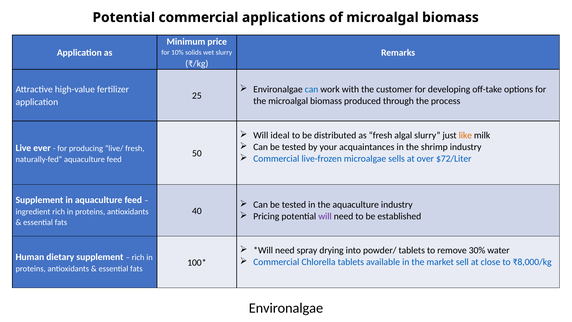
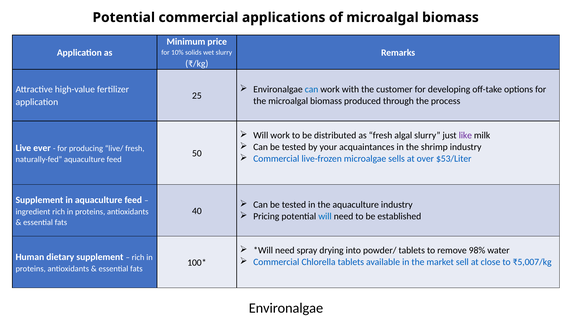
Will ideal: ideal -> work (280, 135)
like colour: orange -> purple (465, 135)
$72/Liter: $72/Liter -> $53/Liter (454, 159)
will colour: purple -> blue (325, 216)
30%: 30% -> 98% (477, 250)
₹8,000/kg: ₹8,000/kg -> ₹5,007/kg (532, 262)
